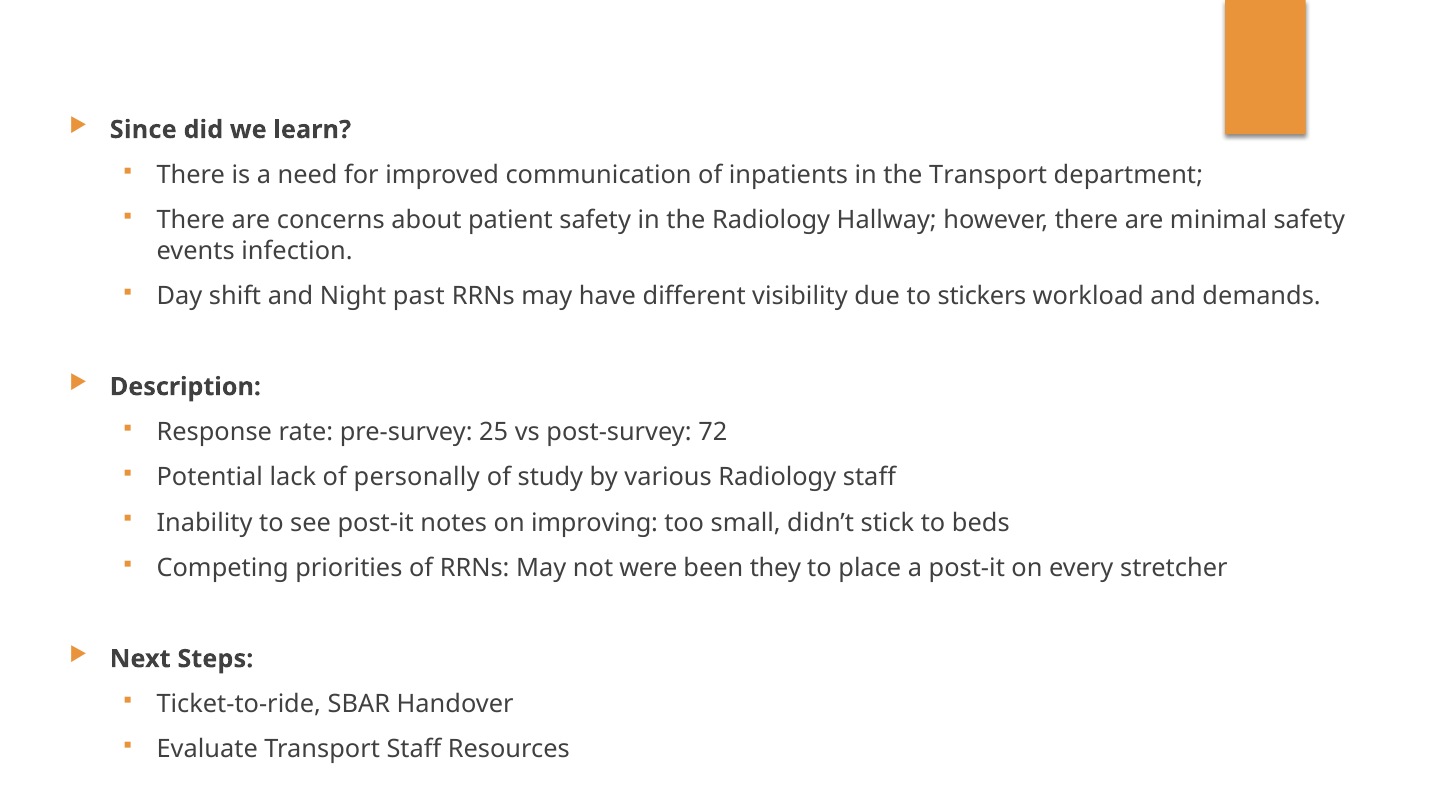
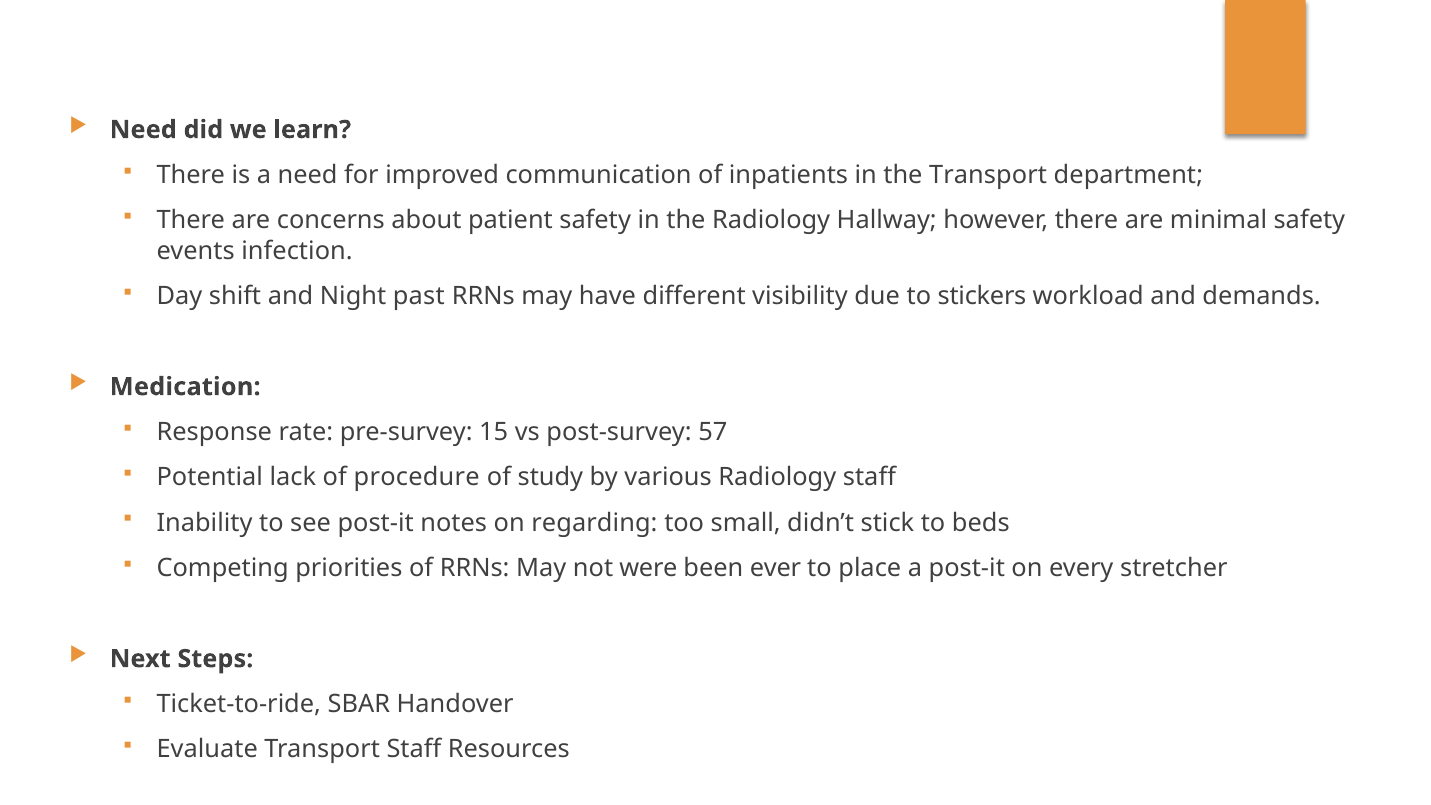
Since: Since -> Need (143, 130)
Description: Description -> Medication (185, 387)
25: 25 -> 15 (494, 432)
72: 72 -> 57 (713, 432)
personally: personally -> procedure (417, 477)
improving: improving -> regarding (594, 523)
they: they -> ever (775, 568)
